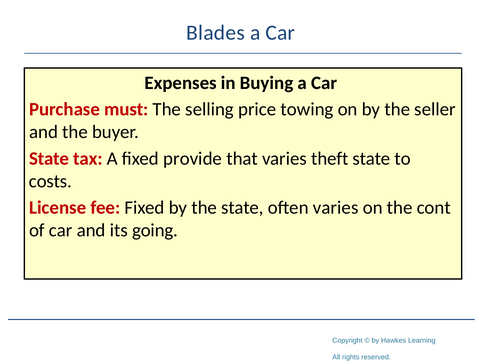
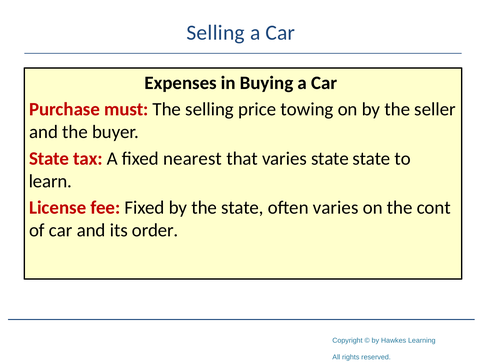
Blades: Blades -> Selling (216, 33)
provide: provide -> nearest (193, 159)
varies theft: theft -> state (330, 159)
costs: costs -> learn (50, 181)
going: going -> order (155, 231)
